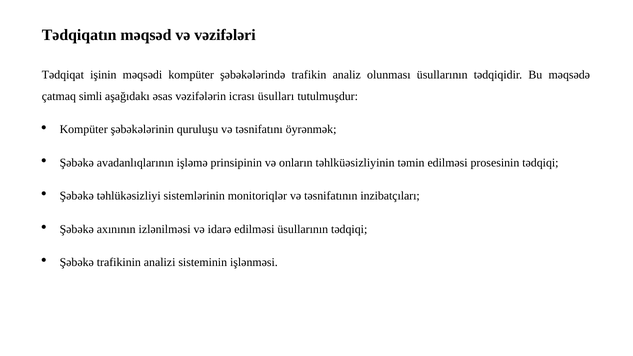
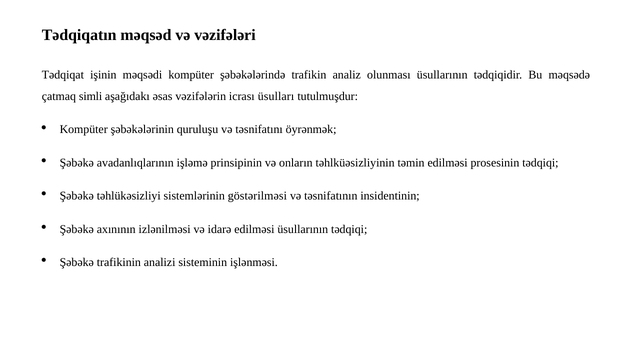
monitoriqlər: monitoriqlər -> göstərilməsi (257, 196)
inzibatçıları: inzibatçıları -> insidentinin (390, 196)
